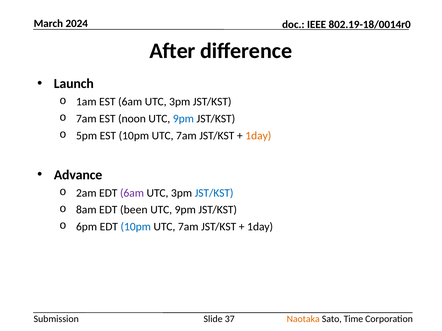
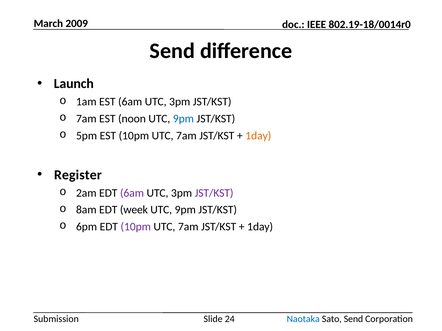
2024: 2024 -> 2009 (77, 23)
After: After -> Send (172, 51)
Advance: Advance -> Register (78, 175)
JST/KST colour: blue -> purple (214, 193)
been: been -> week (134, 210)
10pm colour: blue -> purple (136, 227)
37: 37 -> 24 (230, 320)
Naotaka colour: orange -> blue (303, 320)
Sato Time: Time -> Send (353, 320)
